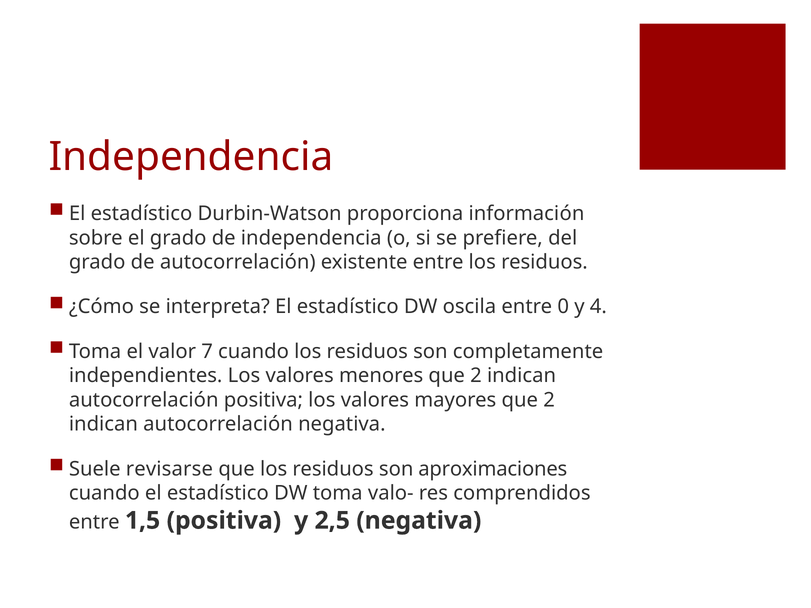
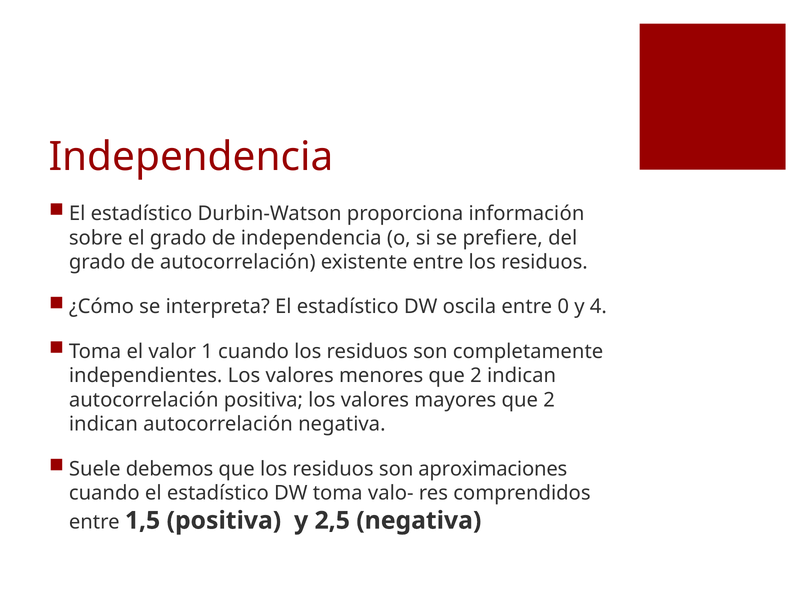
7: 7 -> 1 (207, 351)
revisarse: revisarse -> debemos (170, 469)
